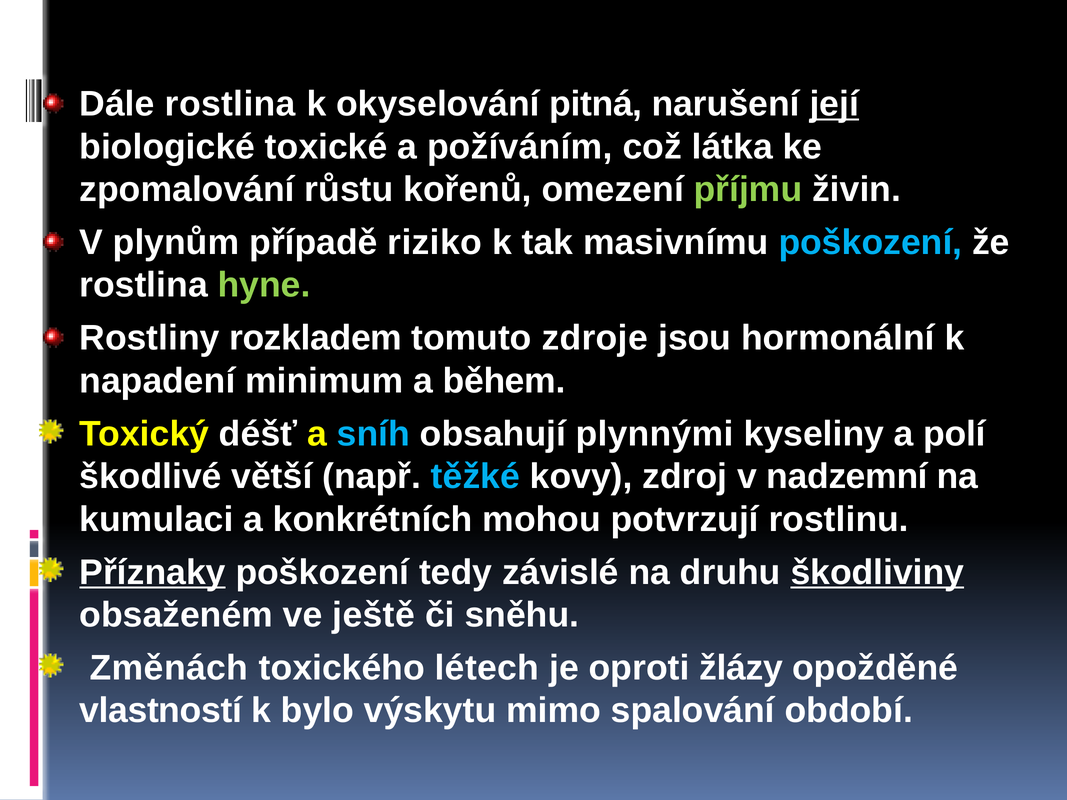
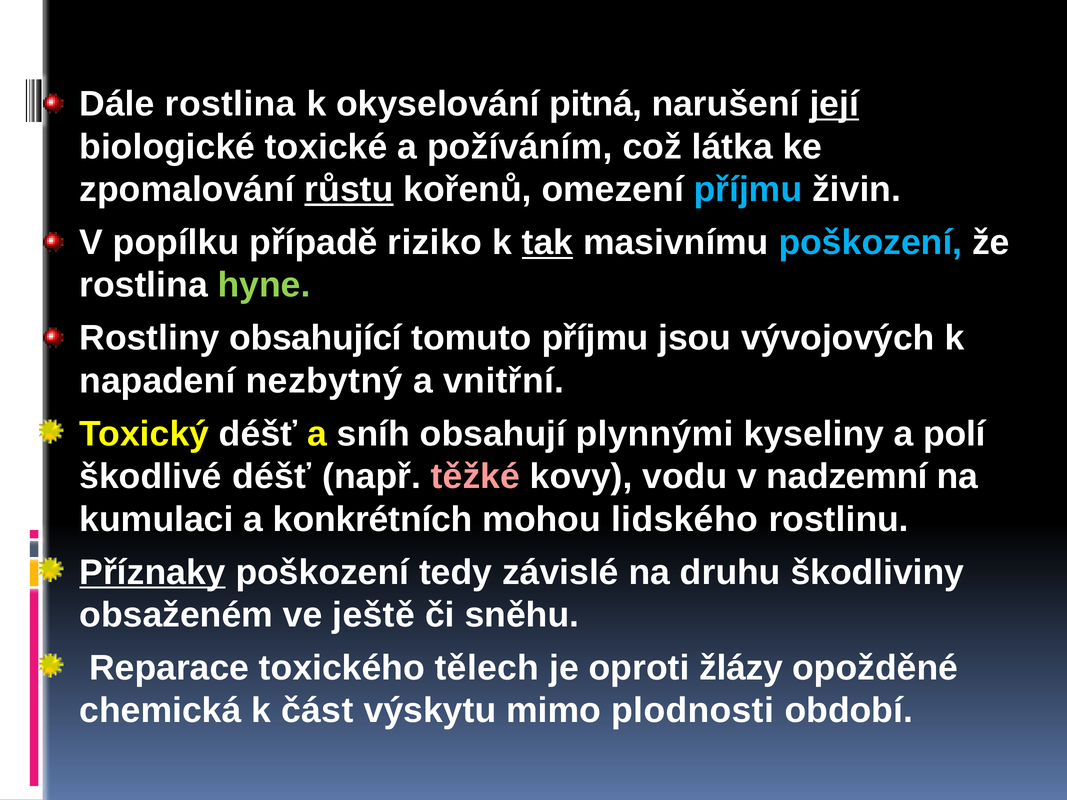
růstu underline: none -> present (349, 190)
příjmu colour: light green -> light blue (748, 190)
plynům: plynům -> popílku (176, 243)
tak underline: none -> present (547, 243)
rozkladem: rozkladem -> obsahující (316, 338)
tomuto zdroje: zdroje -> příjmu (595, 338)
hormonální: hormonální -> vývojových (838, 338)
minimum: minimum -> nezbytný (324, 381)
během: během -> vnitřní (504, 381)
sníh colour: light blue -> white (373, 434)
škodlivé větší: větší -> déšť (272, 477)
těžké colour: light blue -> pink (475, 477)
zdroj: zdroj -> vodu (685, 477)
potvrzují: potvrzují -> lidského (685, 519)
škodliviny underline: present -> none (877, 573)
Změnách: Změnách -> Reparace (169, 668)
létech: létech -> tělech (487, 668)
vlastností: vlastností -> chemická (160, 711)
bylo: bylo -> část (317, 711)
spalování: spalování -> plodnosti (693, 711)
